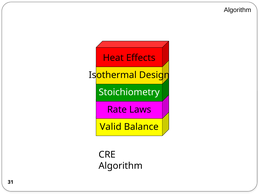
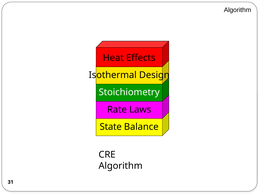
Valid: Valid -> State (111, 127)
